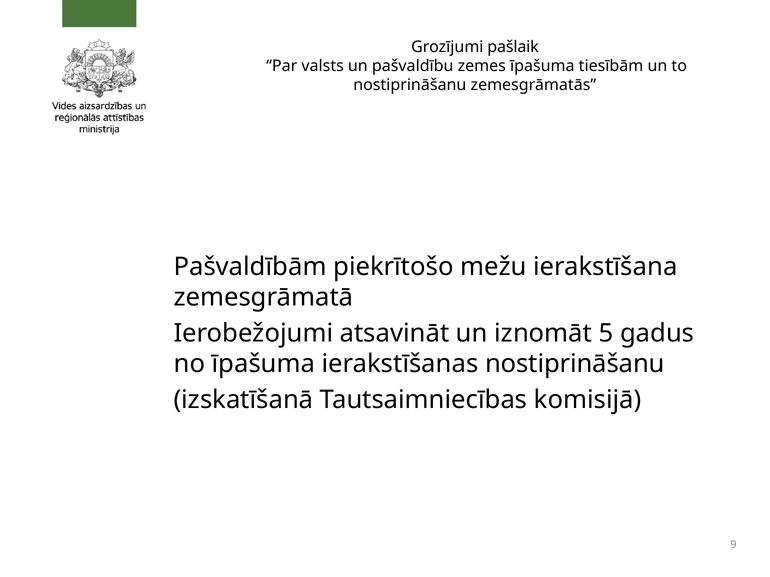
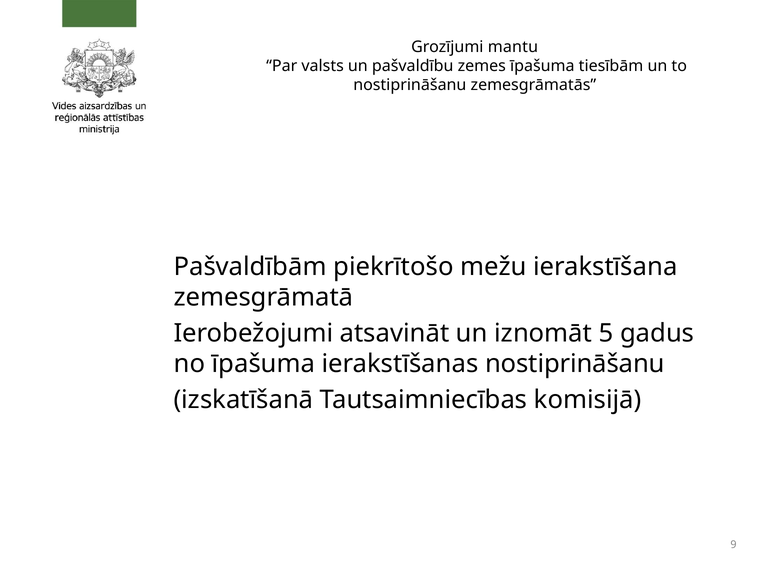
pašlaik: pašlaik -> mantu (513, 47)
